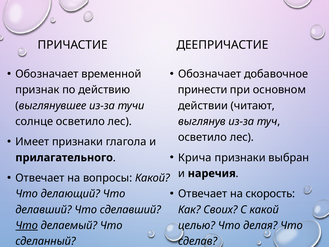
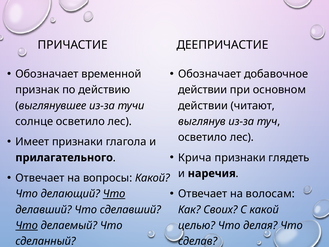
принести: принести -> действии (203, 90)
выбран: выбран -> глядеть (289, 157)
скорость: скорость -> волосам (270, 194)
Что underline: none -> present (114, 194)
